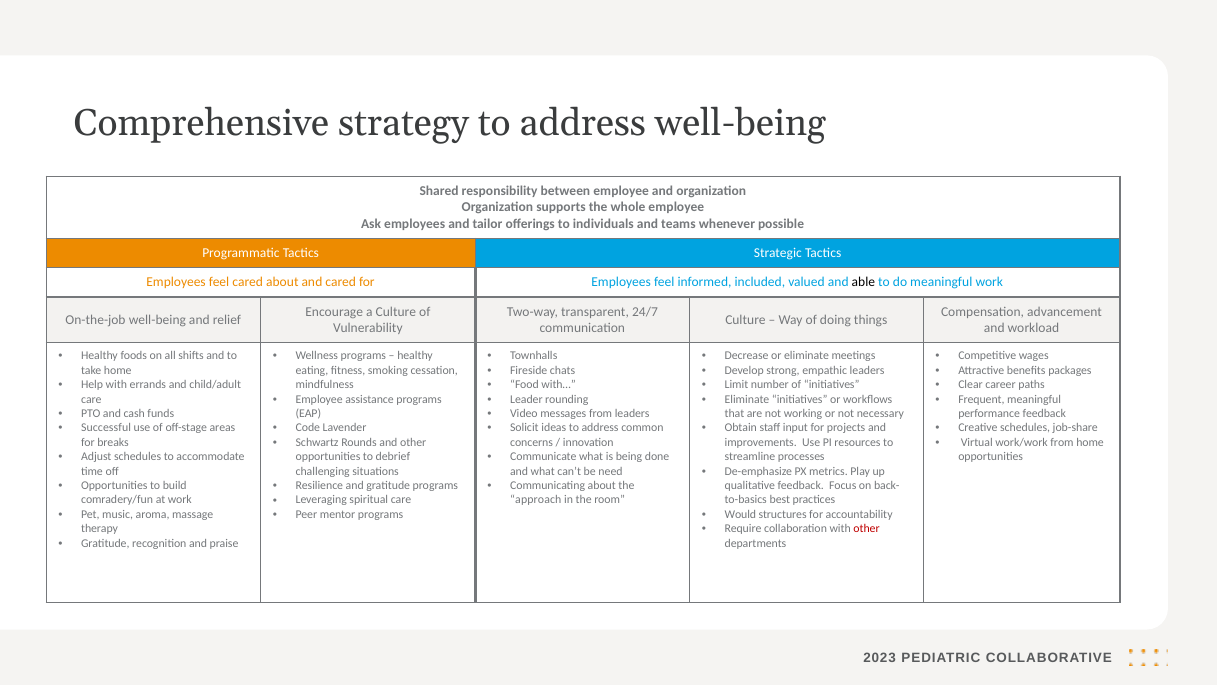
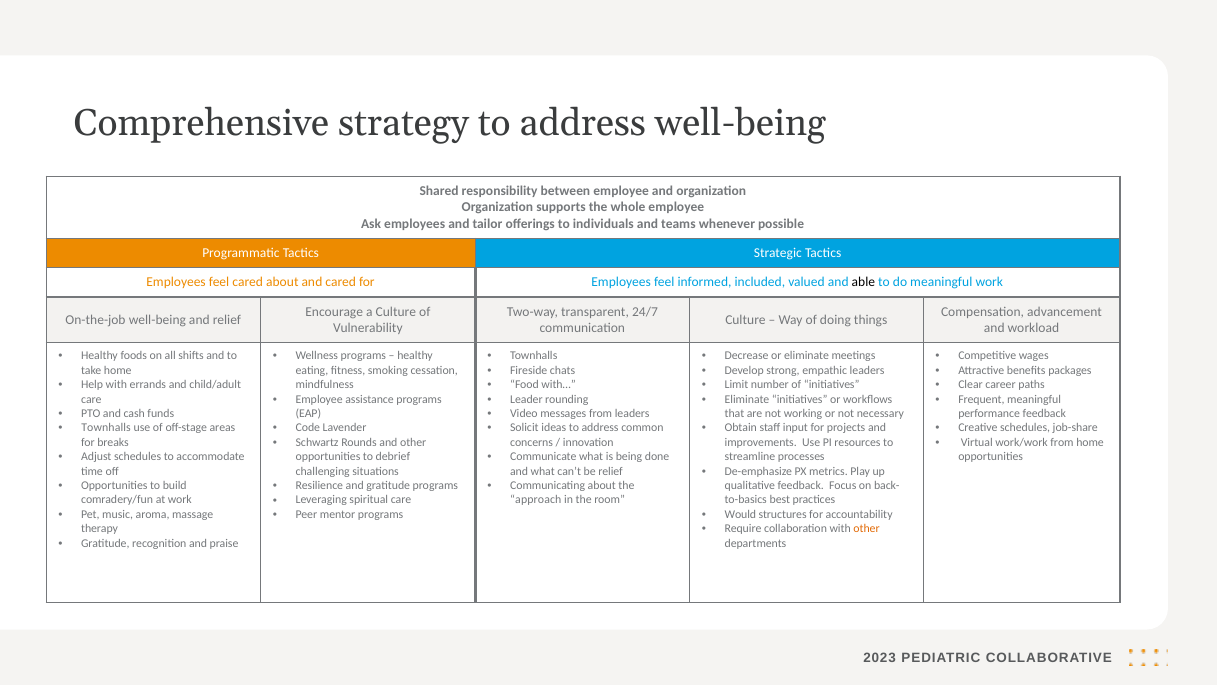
Successful: Successful -> Townhalls (106, 428)
be need: need -> relief (611, 471)
other colour: red -> orange (867, 529)
